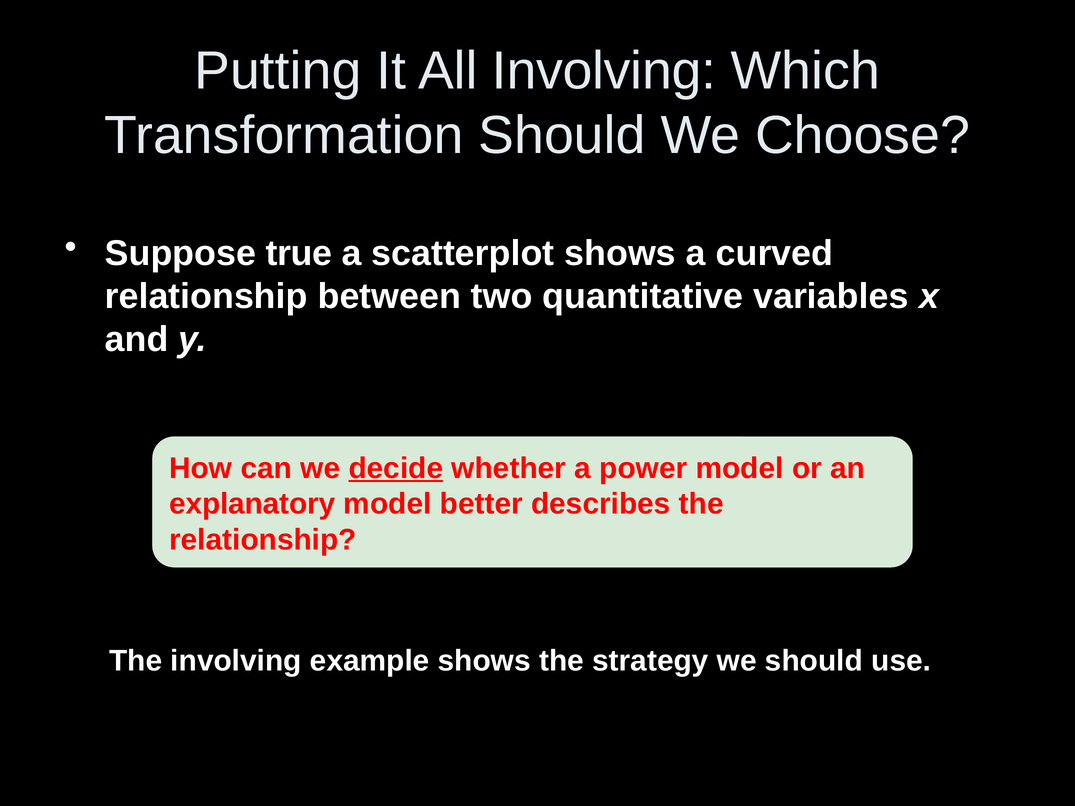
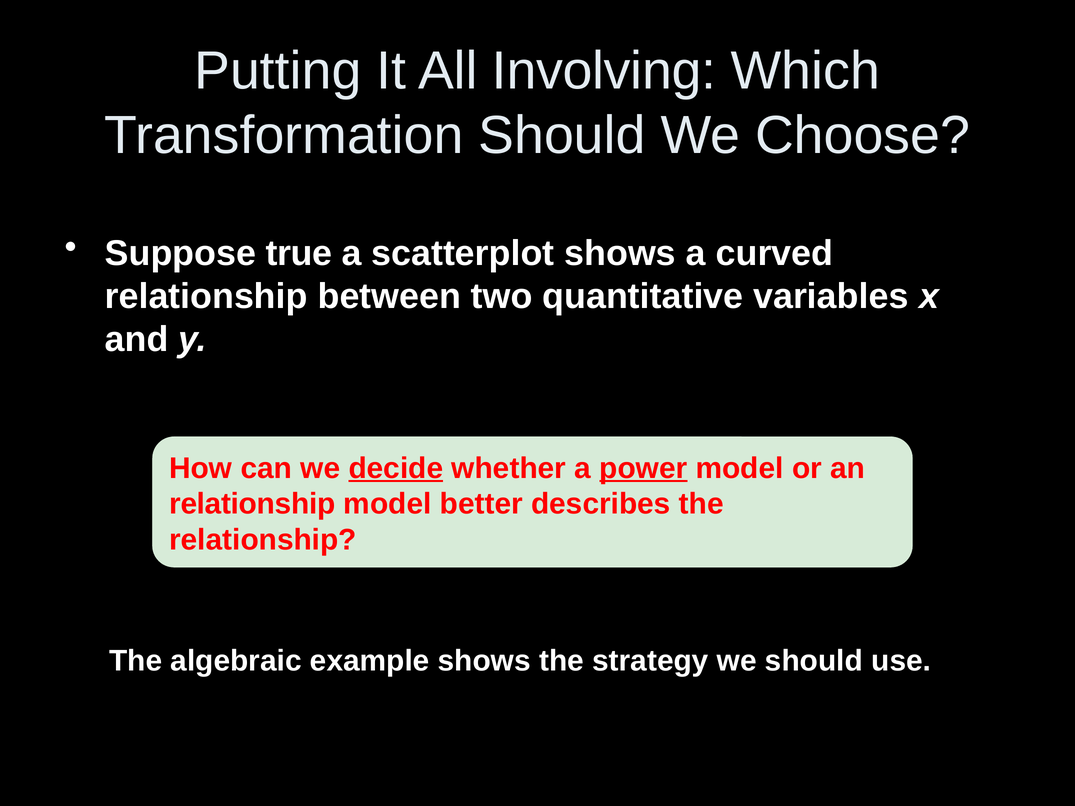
power underline: none -> present (643, 468)
explanatory: explanatory -> relationship (252, 504)
The involving: involving -> algebraic (236, 661)
